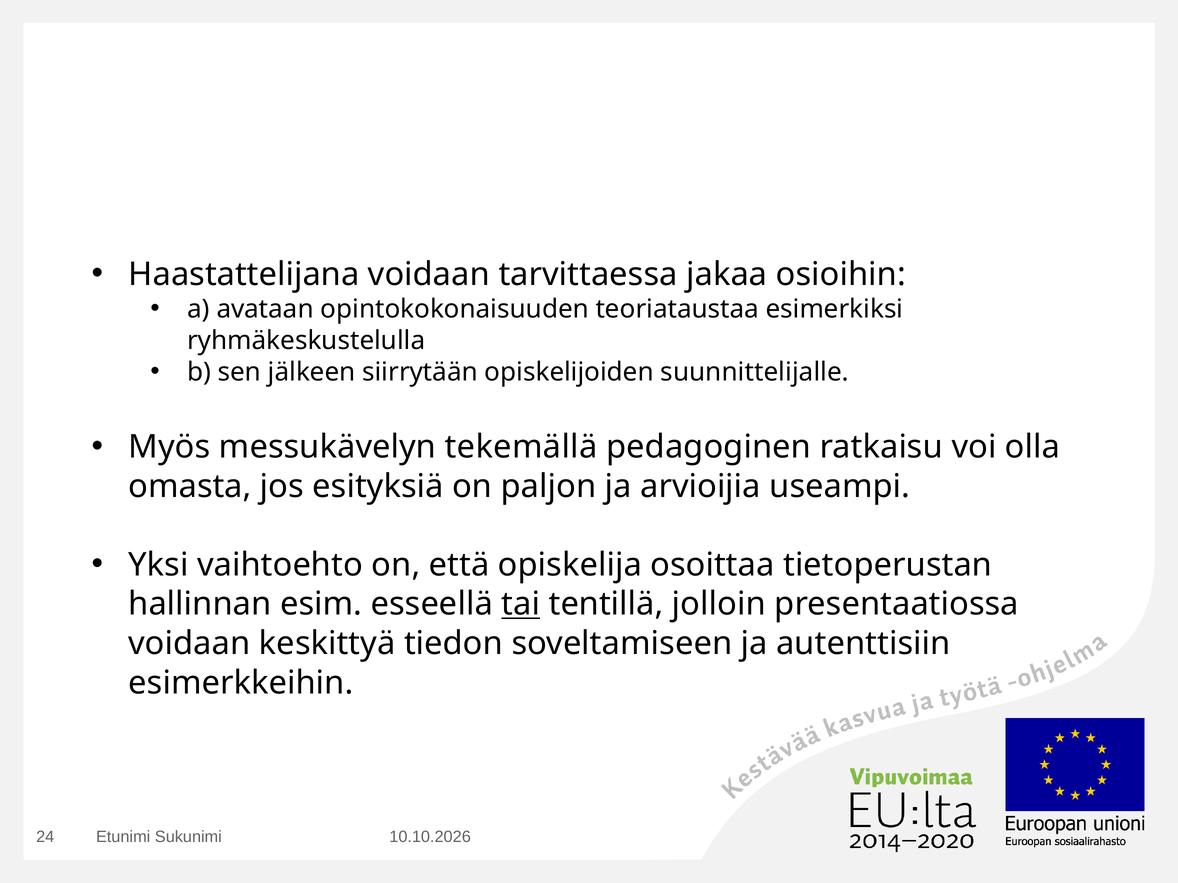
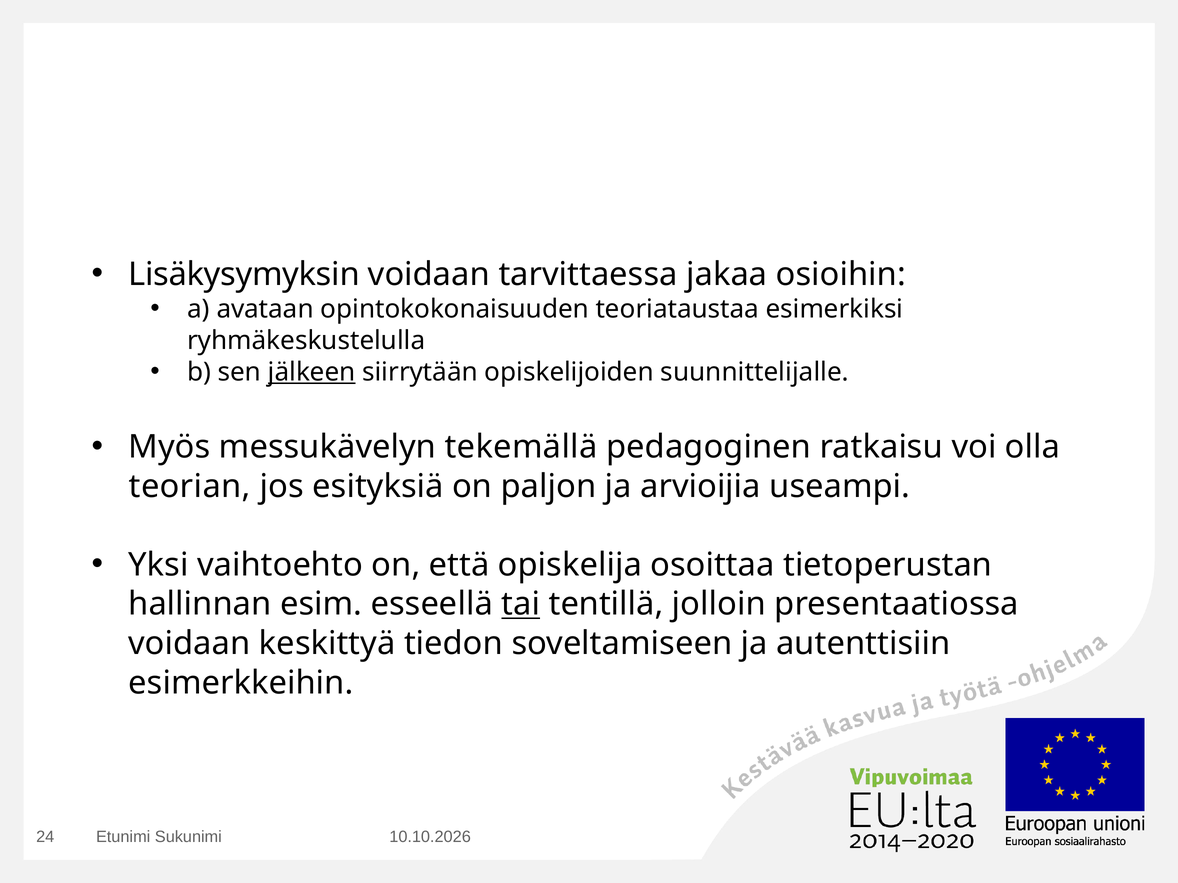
Haastattelijana: Haastattelijana -> Lisäkysymyksin (244, 275)
jälkeen underline: none -> present (312, 372)
omasta: omasta -> teorian (190, 487)
